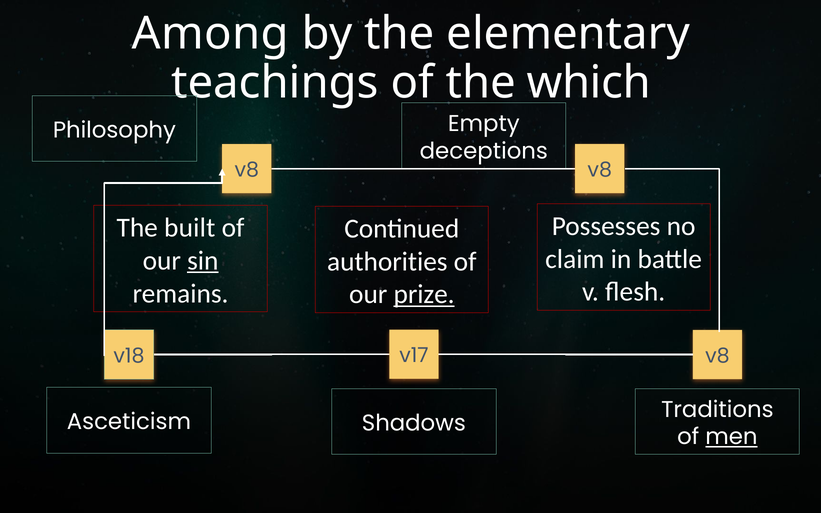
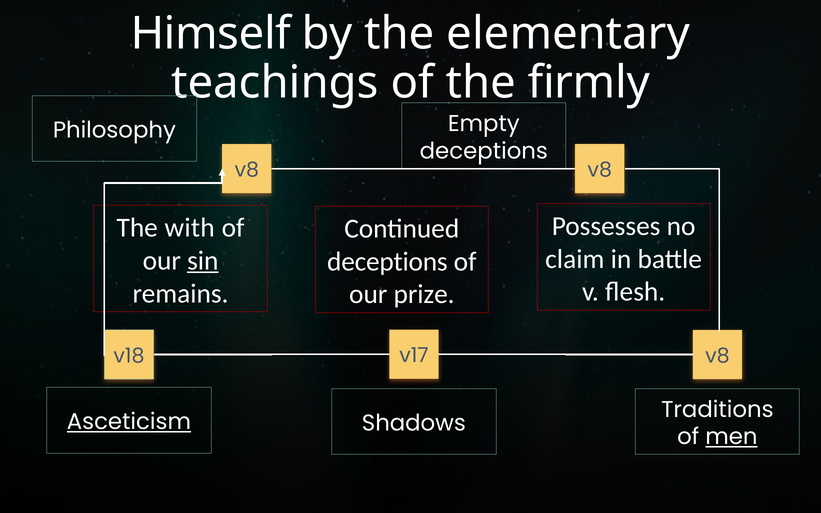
Among: Among -> Himself (211, 34)
which: which -> firmly (589, 83)
built: built -> with (190, 228)
authorities: authorities -> deceptions (387, 262)
prize underline: present -> none (424, 294)
Asceticism underline: none -> present (129, 422)
